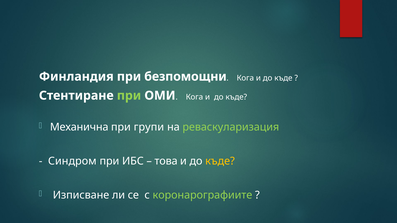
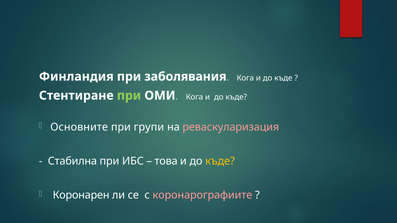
безпомощни: безпомощни -> заболявания (185, 77)
Механична: Механична -> Основните (79, 127)
реваскуларизация colour: light green -> pink (231, 127)
Синдром: Синдром -> Стабилна (72, 161)
Изписване: Изписване -> Коронарен (81, 195)
коронарографиите colour: light green -> pink (202, 195)
